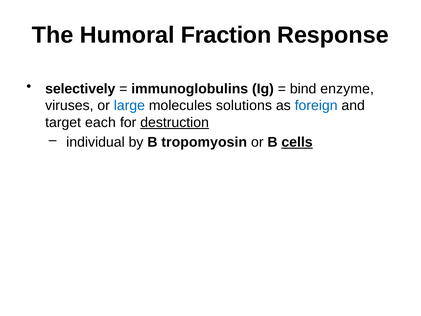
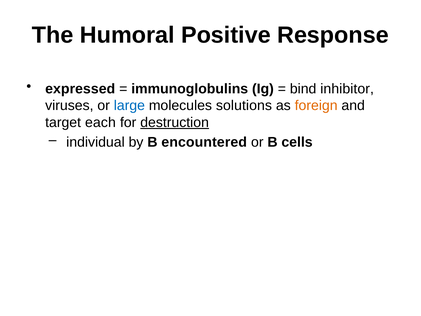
Fraction: Fraction -> Positive (226, 35)
selectively: selectively -> expressed (80, 89)
enzyme: enzyme -> inhibitor (347, 89)
foreign colour: blue -> orange (316, 106)
tropomyosin: tropomyosin -> encountered (204, 142)
cells underline: present -> none (297, 142)
